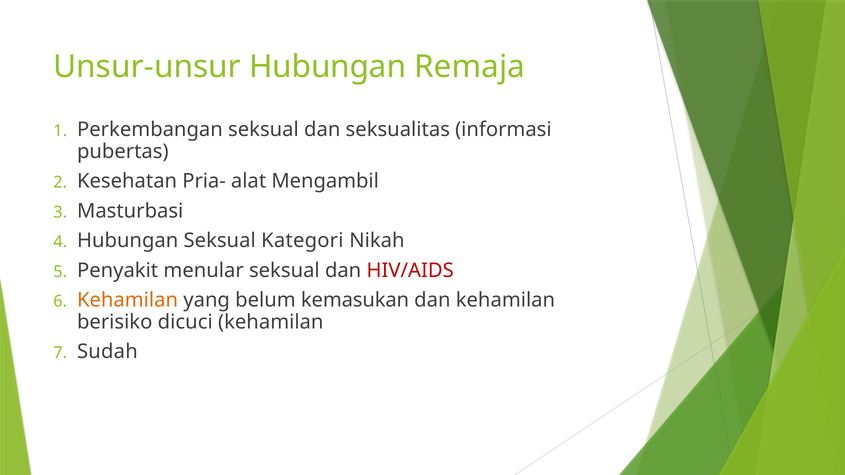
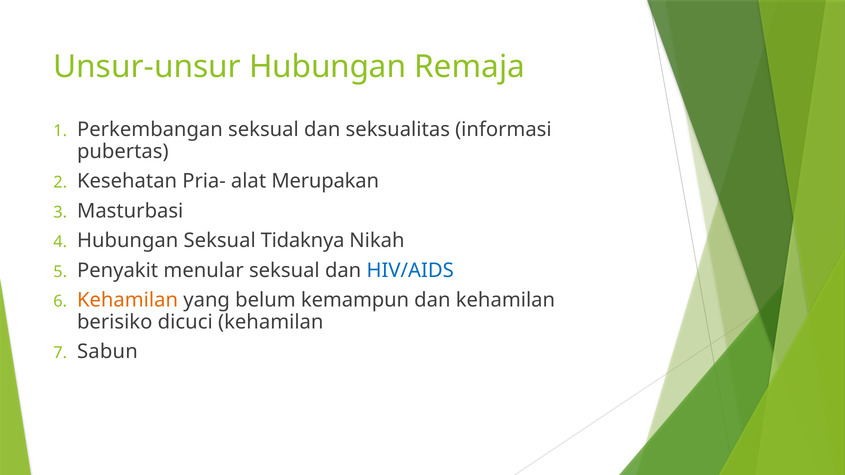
Mengambil: Mengambil -> Merupakan (325, 181)
Kategori: Kategori -> Tidaknya (303, 241)
HIV/AIDS colour: red -> blue (410, 271)
kemasukan: kemasukan -> kemampun (355, 300)
Sudah: Sudah -> Sabun (107, 352)
